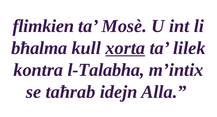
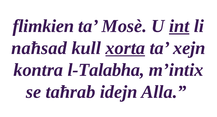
int underline: none -> present (179, 26)
bħalma: bħalma -> naħsad (39, 48)
lilek: lilek -> xejn (189, 48)
